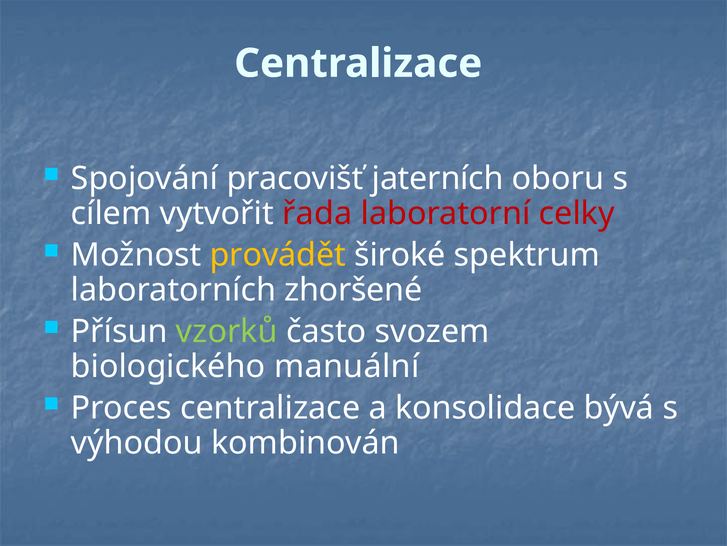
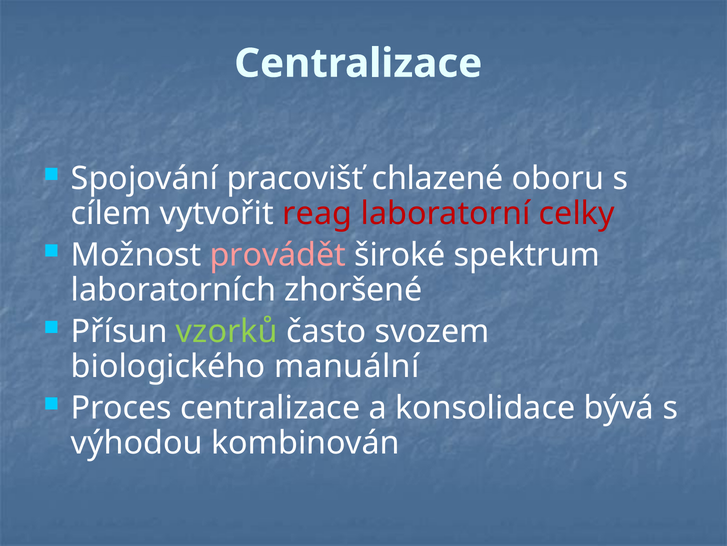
jaterních: jaterních -> chlazené (438, 178)
řada: řada -> reag (317, 213)
provádět colour: yellow -> pink (278, 255)
